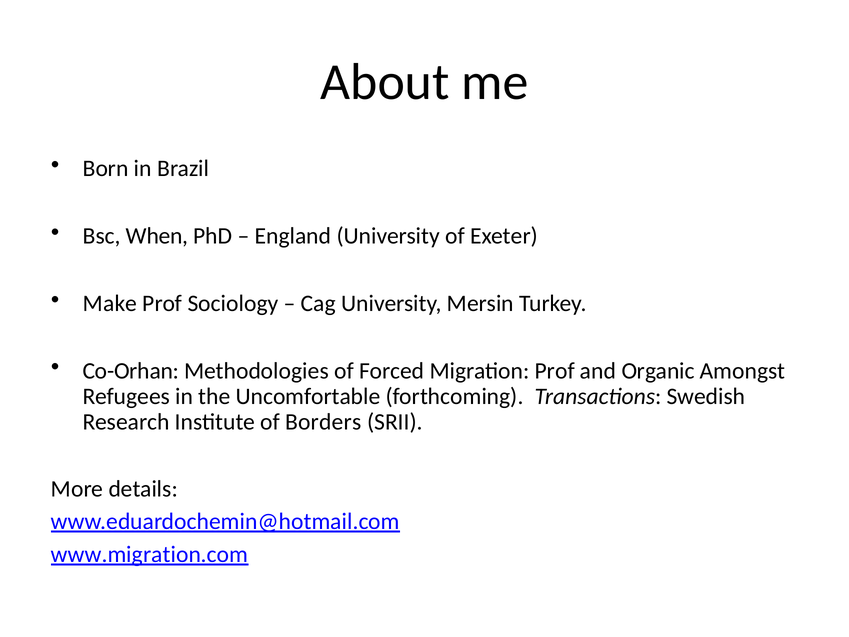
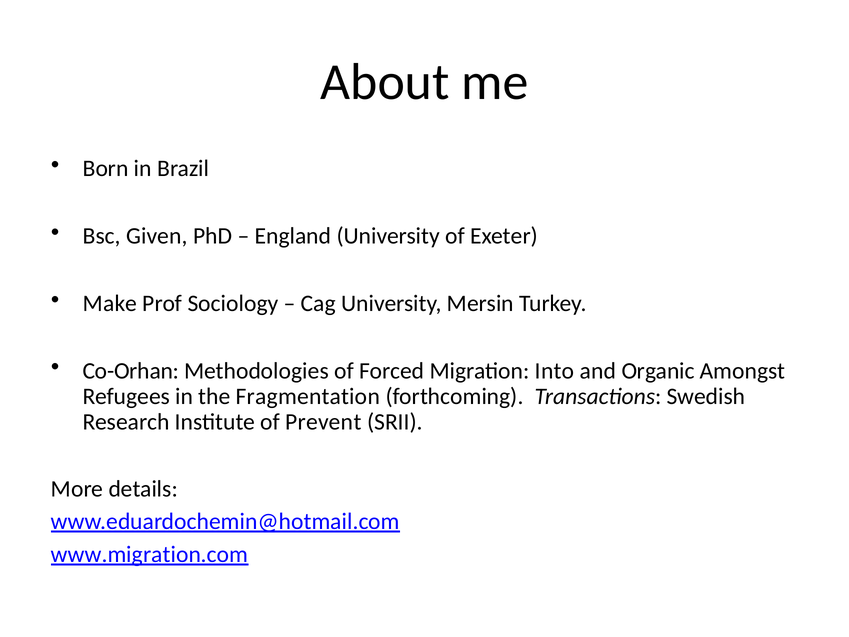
When: When -> Given (157, 236)
Migration Prof: Prof -> Into (555, 371)
Uncomfortable: Uncomfortable -> Fragmentation (308, 396)
Borders: Borders -> Prevent (323, 422)
